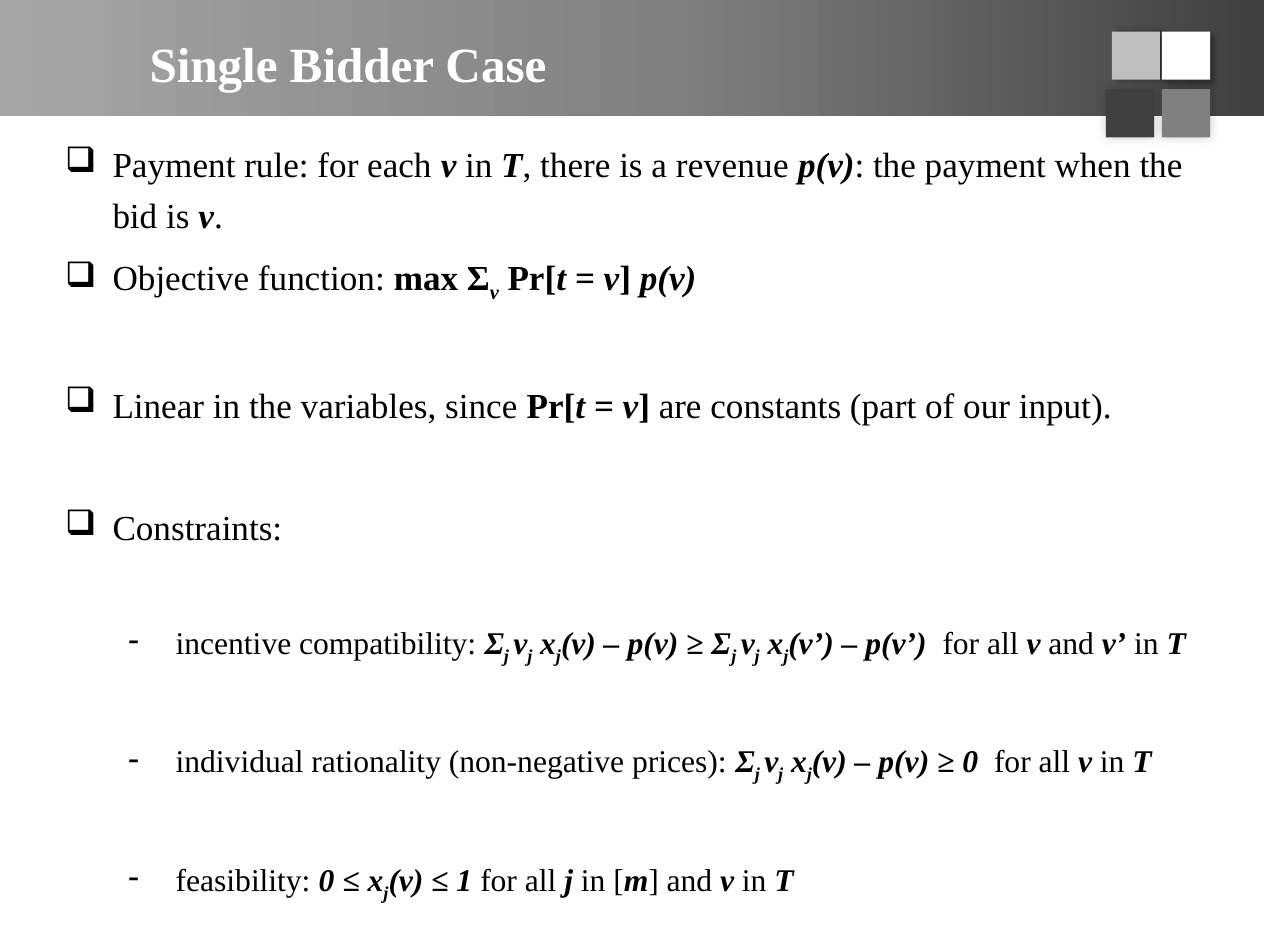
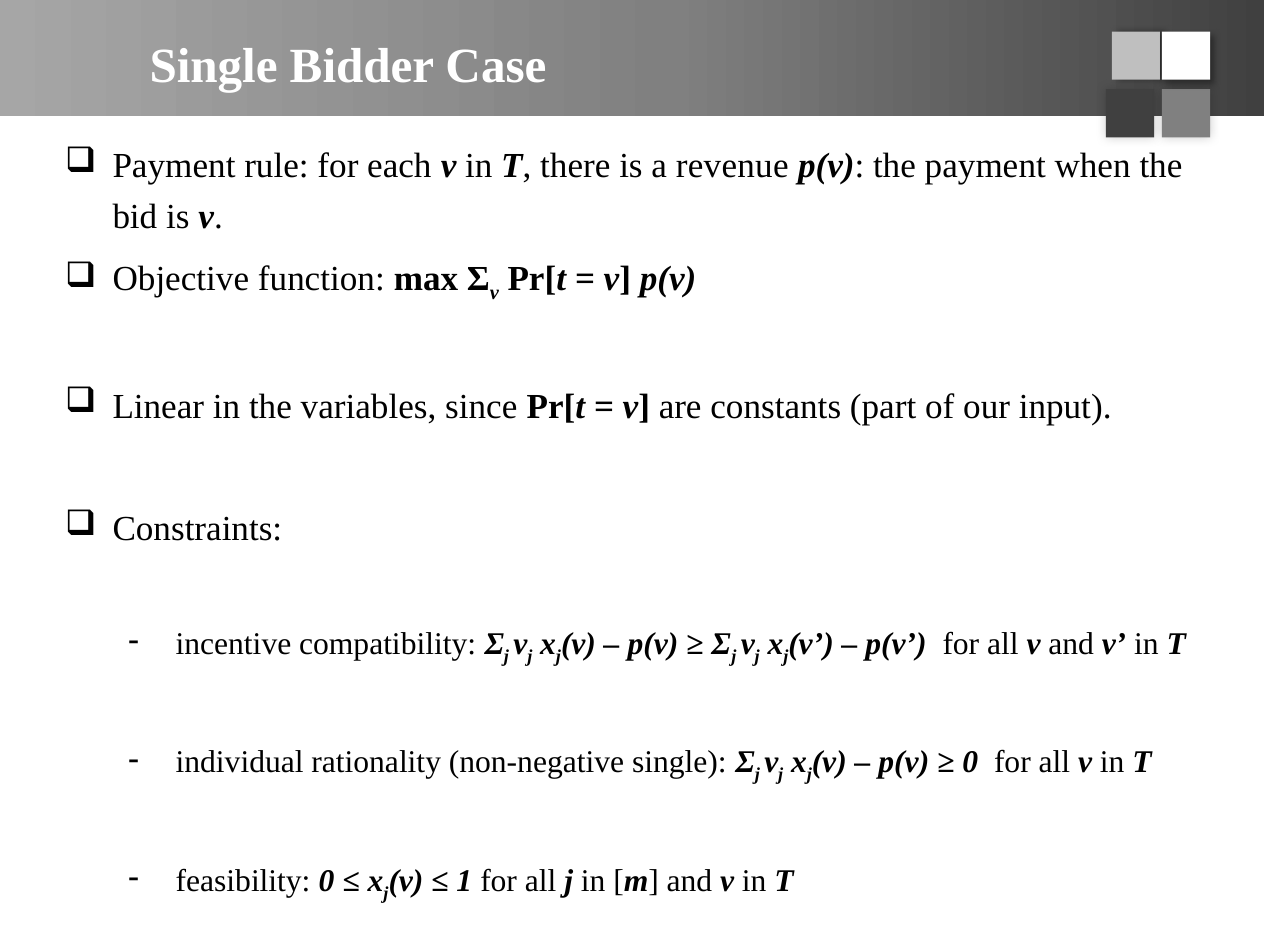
non-negative prices: prices -> single (679, 762)
